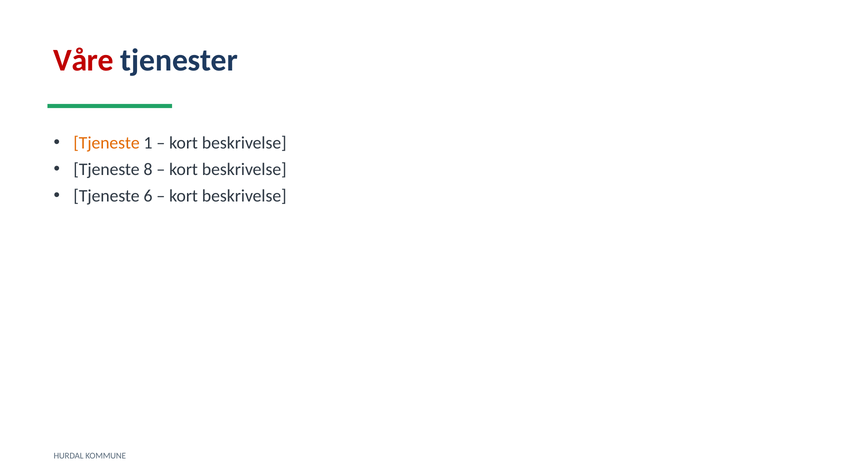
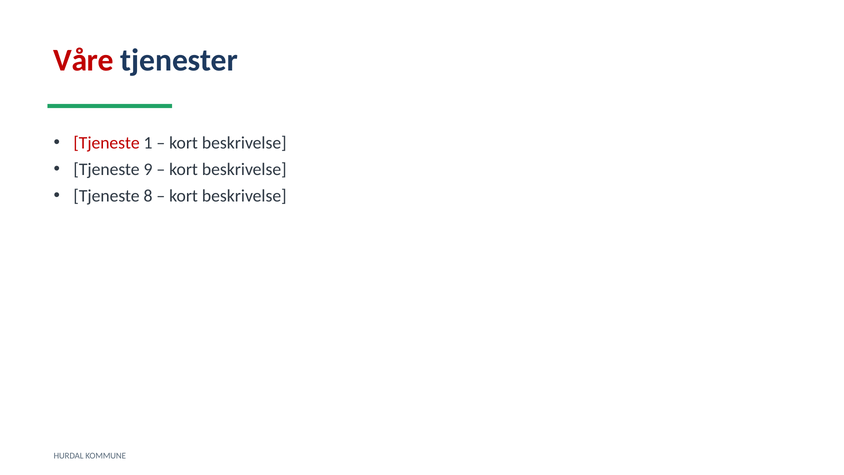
Tjeneste colour: orange -> red (107, 143)
8: 8 -> 9 (148, 169)
6: 6 -> 8 (148, 196)
